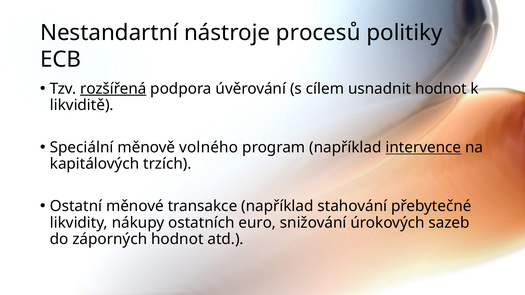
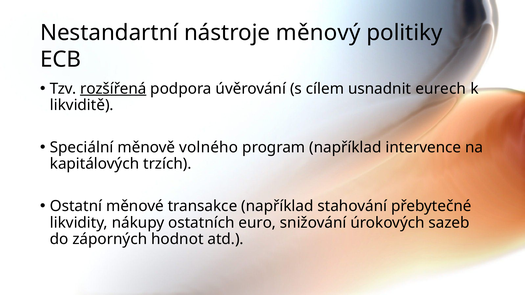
procesů: procesů -> měnový (318, 33)
usnadnit hodnot: hodnot -> eurech (441, 89)
intervence underline: present -> none (423, 148)
